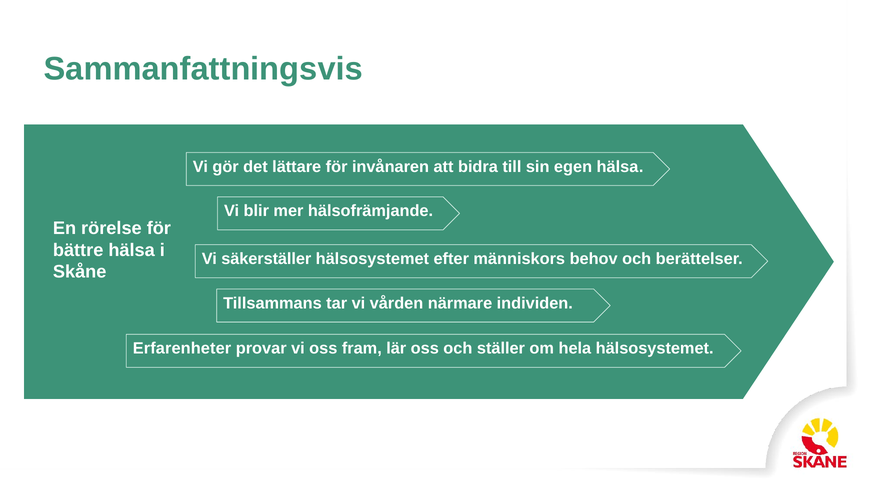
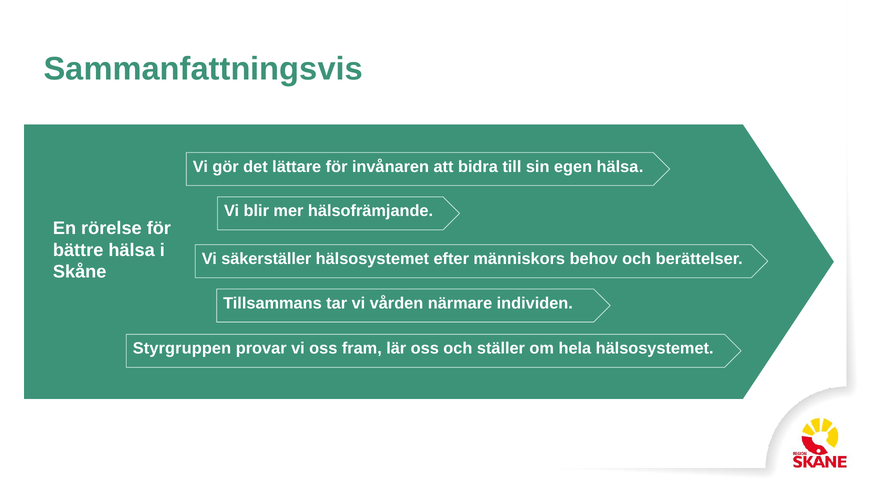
Erfarenheter: Erfarenheter -> Styrgruppen (182, 348)
